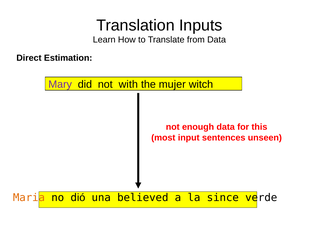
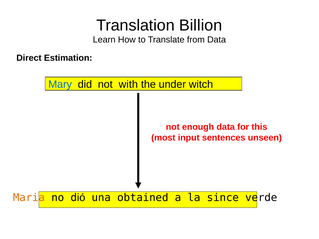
Inputs: Inputs -> Billion (201, 25)
Mary colour: purple -> blue (60, 84)
mujer: mujer -> under (172, 84)
believed: believed -> obtained (143, 198)
